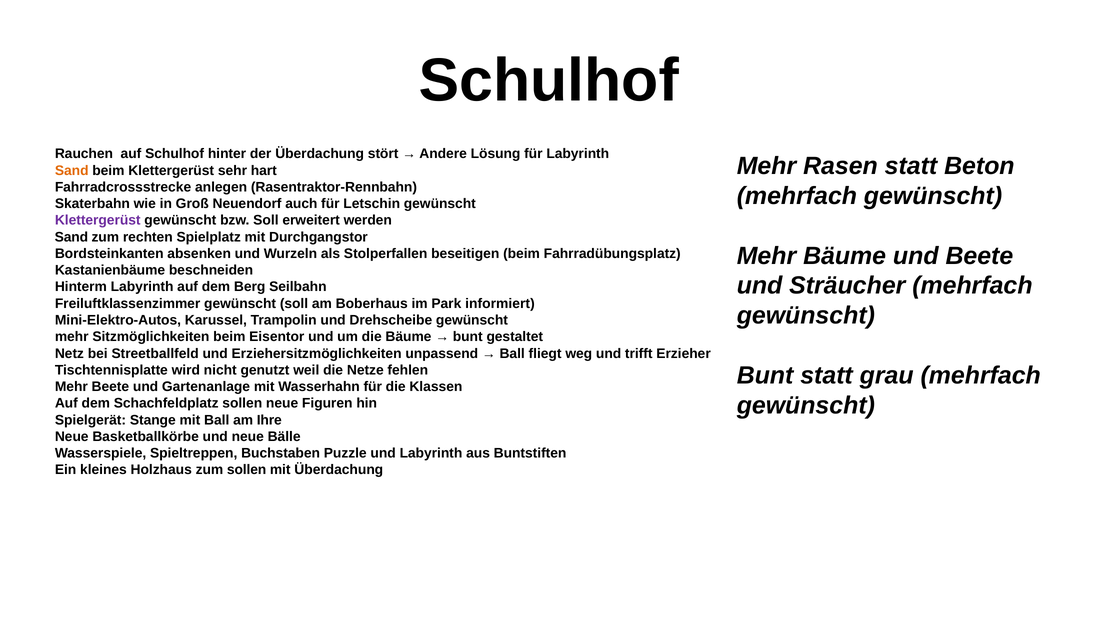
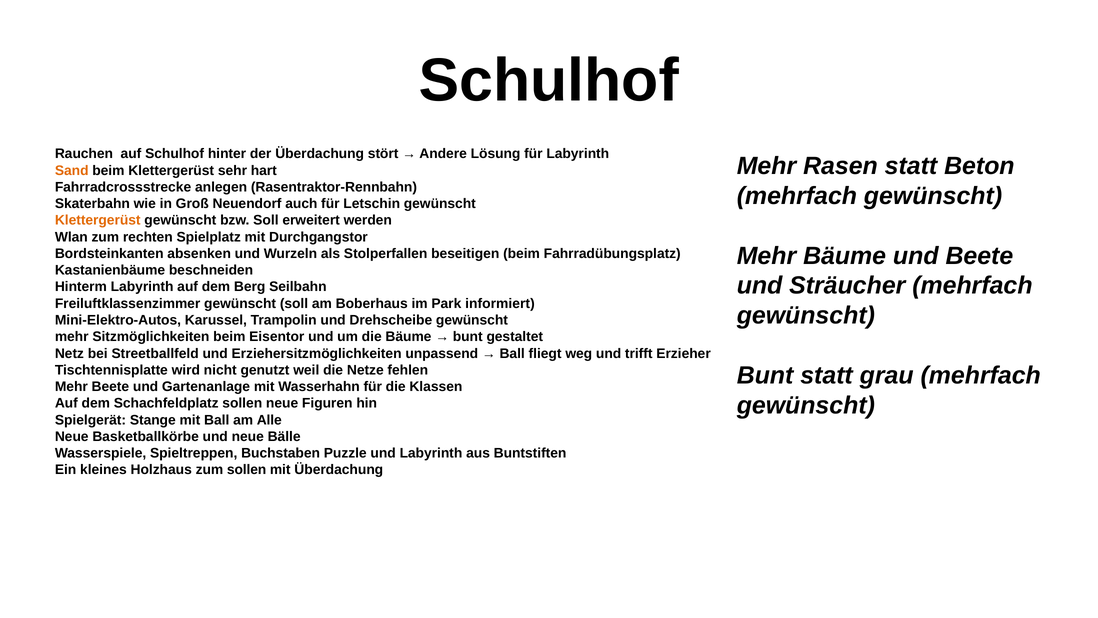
Klettergerüst colour: purple -> orange (98, 220)
Sand: Sand -> Wlan (71, 237)
Ihre: Ihre -> Alle (269, 420)
